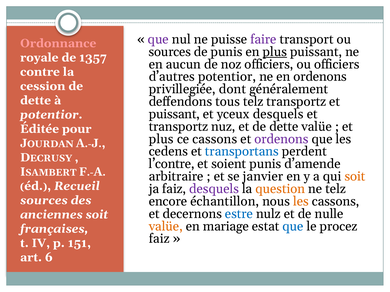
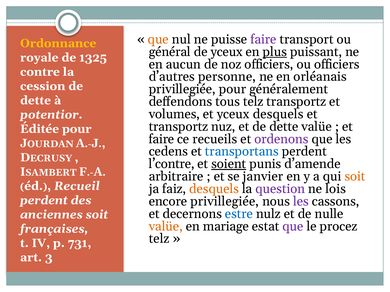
que colour: purple -> orange (158, 39)
Ordonnance colour: pink -> yellow (58, 43)
sources: sources -> général (170, 52)
de punis: punis -> yceux (227, 52)
1357: 1357 -> 1325 (93, 58)
d’autres potentior: potentior -> personne (227, 77)
en ordenons: ordenons -> orléanais (320, 77)
privillegiée dont: dont -> pour (233, 89)
puissant: puissant -> volumes (174, 114)
plus: plus -> faire (161, 139)
ce cassons: cassons -> recueils (215, 139)
soient underline: none -> present (229, 164)
desquels colour: purple -> orange (214, 189)
question colour: orange -> purple (280, 189)
ne telz: telz -> lois (336, 189)
sources: sources -> perdent (44, 201)
encore échantillon: échantillon -> privillegiée (225, 202)
les colour: orange -> purple (301, 202)
que colour: blue -> purple (293, 227)
faiz: faiz -> telz (159, 239)
151: 151 -> 731 (80, 243)
6: 6 -> 3 (49, 258)
